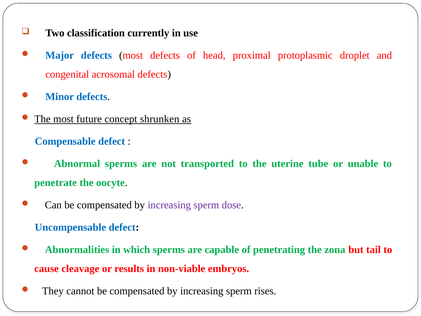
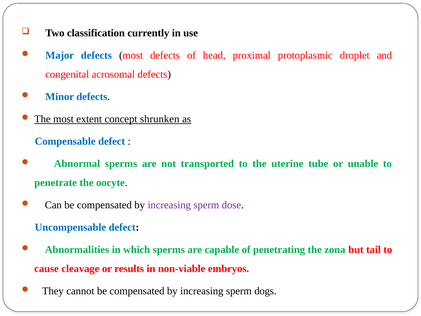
future: future -> extent (89, 119)
rises: rises -> dogs (265, 291)
